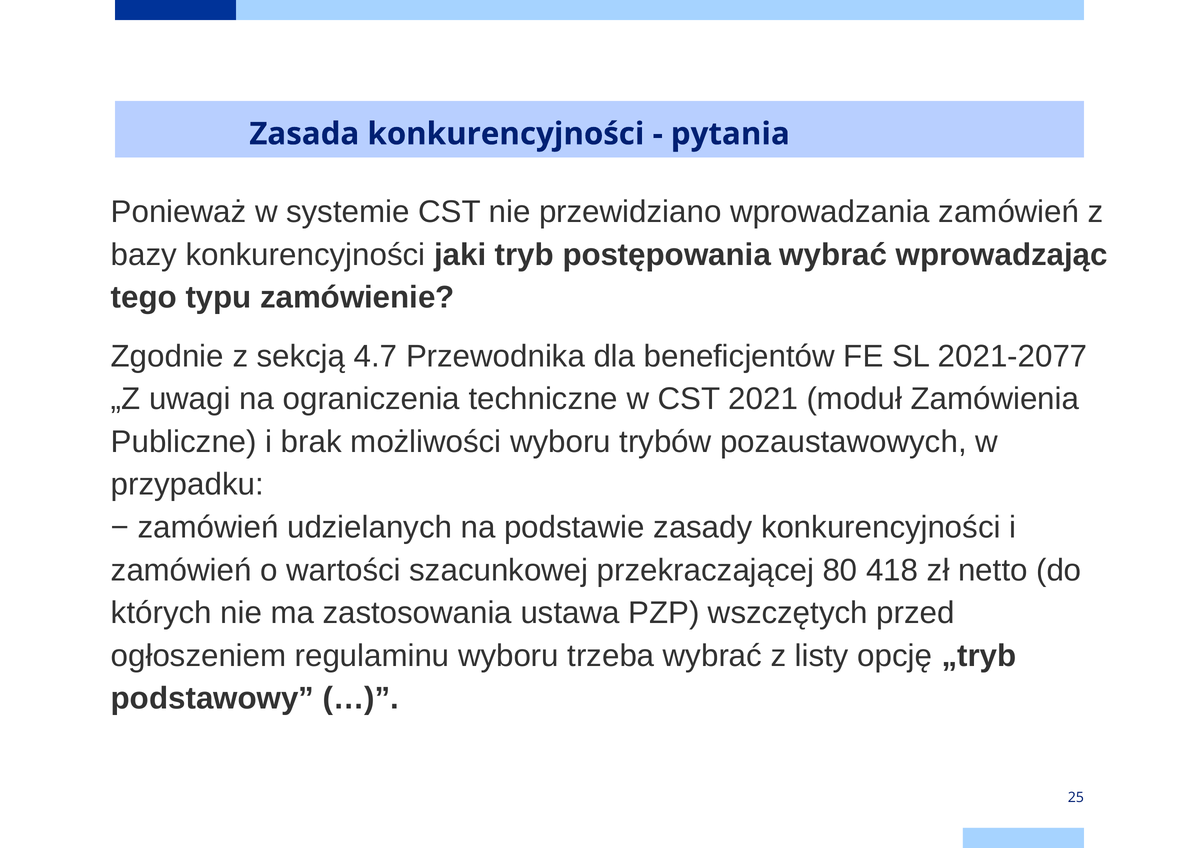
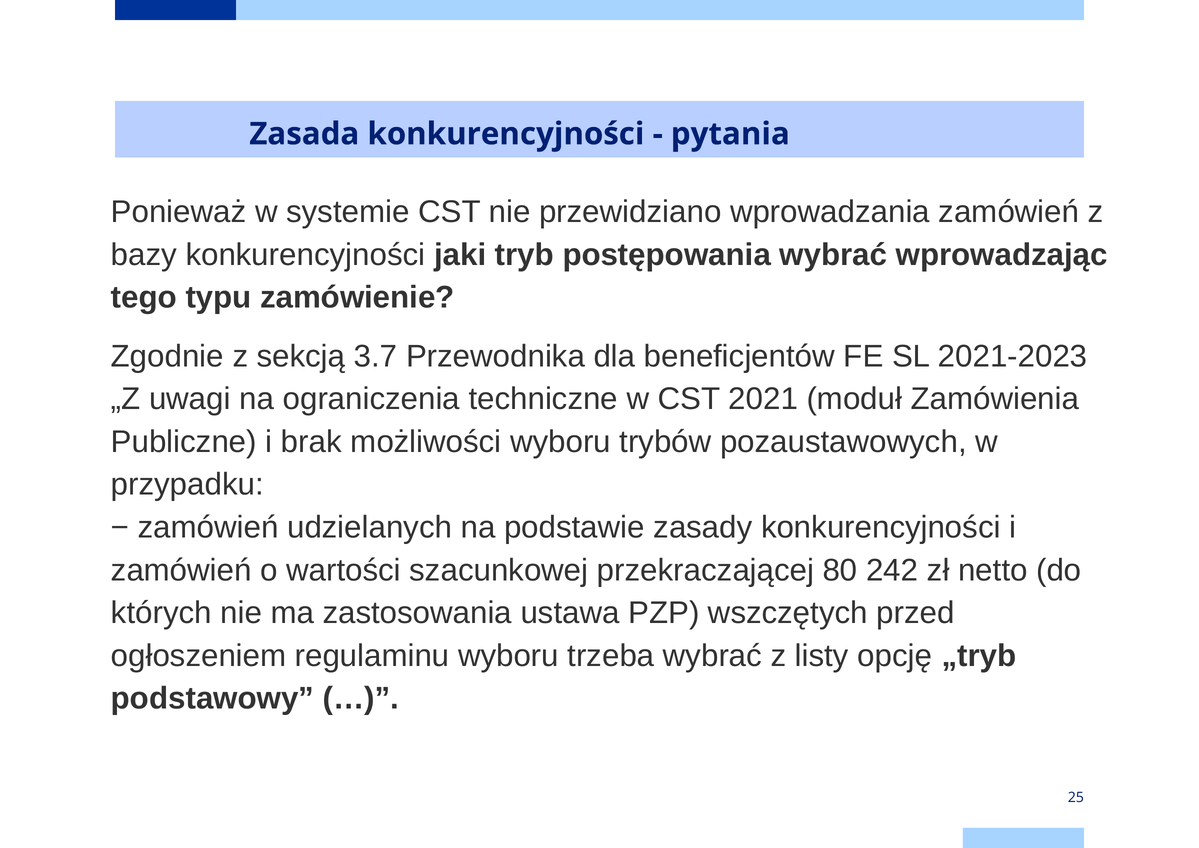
4.7: 4.7 -> 3.7 (376, 356)
2021-2077: 2021-2077 -> 2021-2023 (1013, 356)
418: 418 -> 242 (892, 570)
